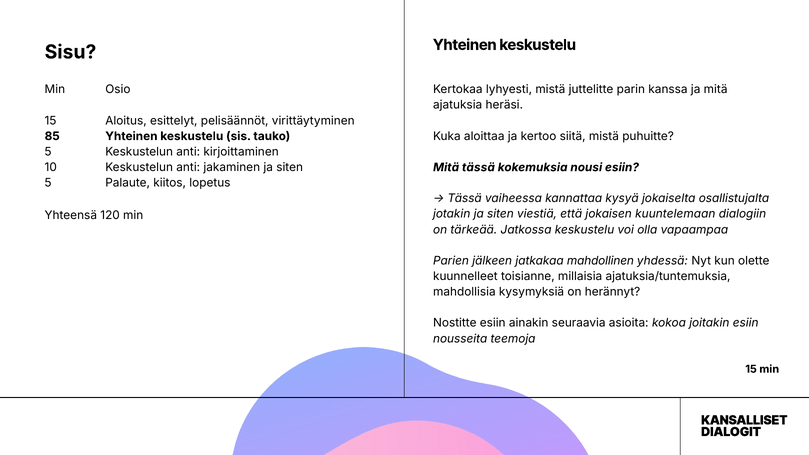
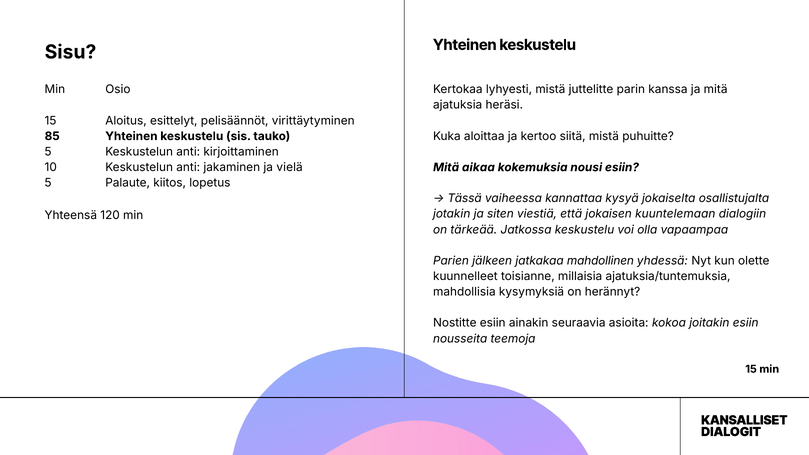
jakaminen ja siten: siten -> vielä (290, 167)
Mitä tässä: tässä -> aikaa (478, 167)
